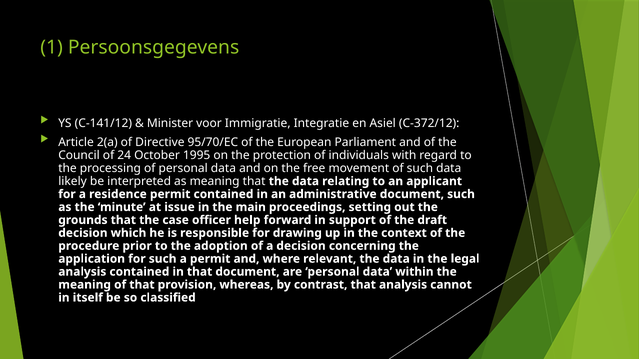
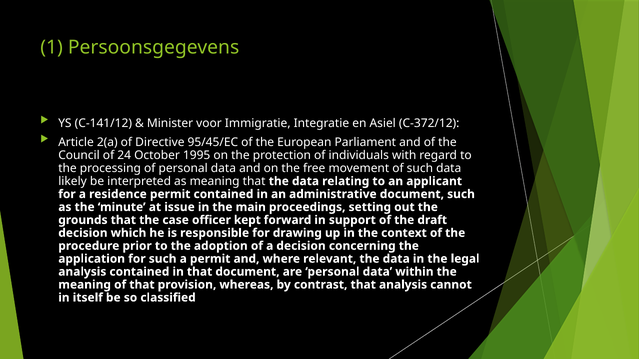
95/70/EC: 95/70/EC -> 95/45/EC (213, 143)
help: help -> kept (247, 220)
